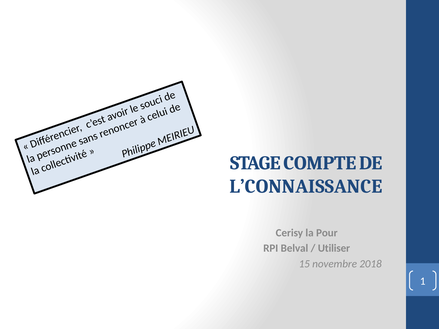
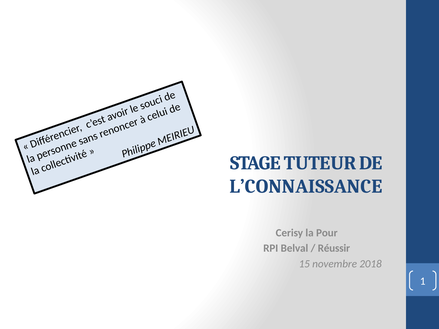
COMPTE: COMPTE -> TUTEUR (320, 163)
Utiliser: Utiliser -> Réussir (334, 249)
